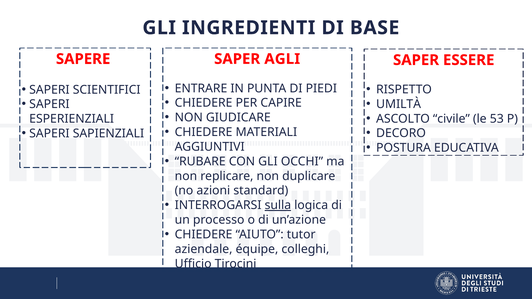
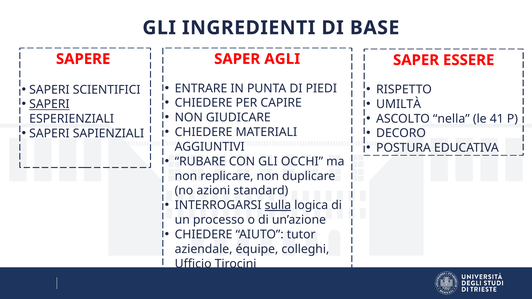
SAPERI underline: none -> present (49, 104)
civile: civile -> nella (451, 119)
53: 53 -> 41 (497, 119)
